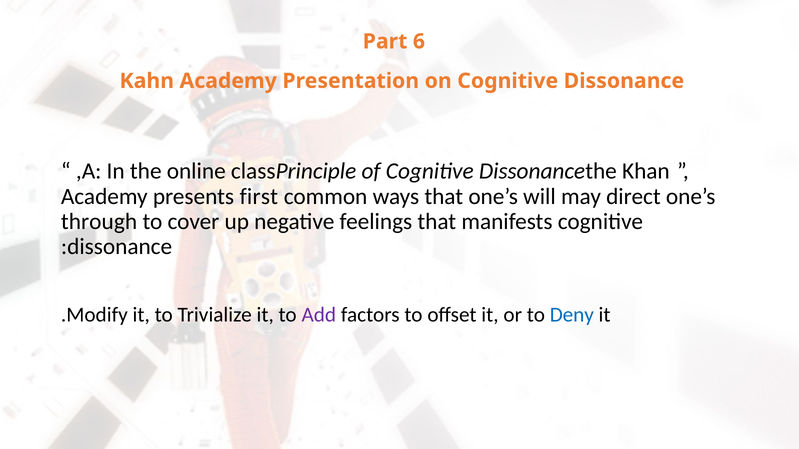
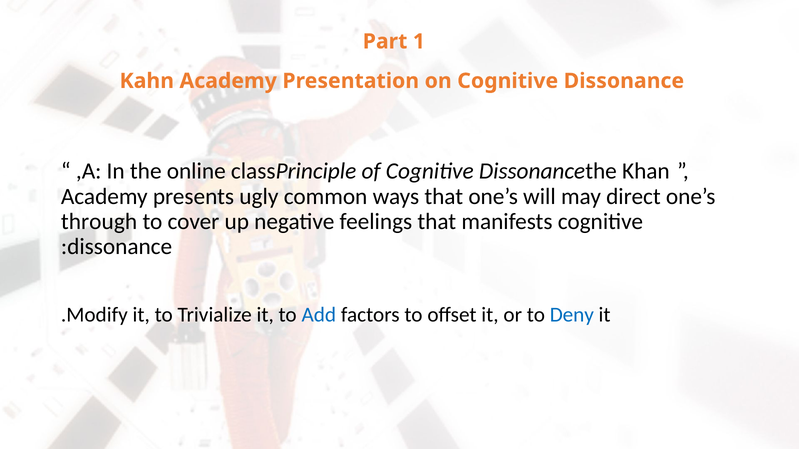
6: 6 -> 1 (419, 41)
first: first -> ugly (259, 197)
Add colour: purple -> blue (319, 315)
